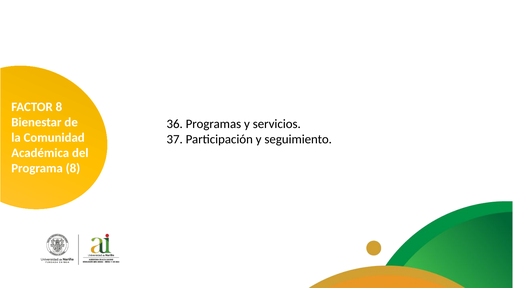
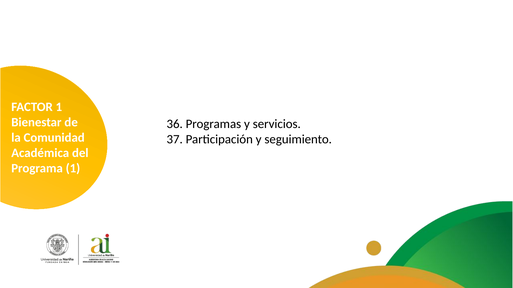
FACTOR 8: 8 -> 1 (59, 107)
Programa 8: 8 -> 1 (73, 169)
